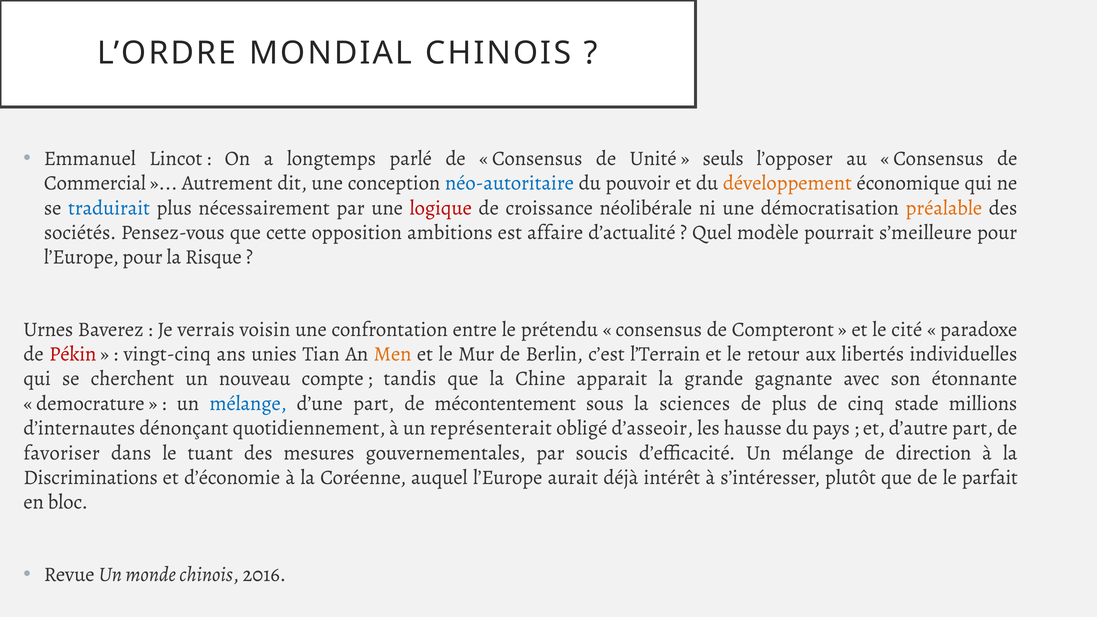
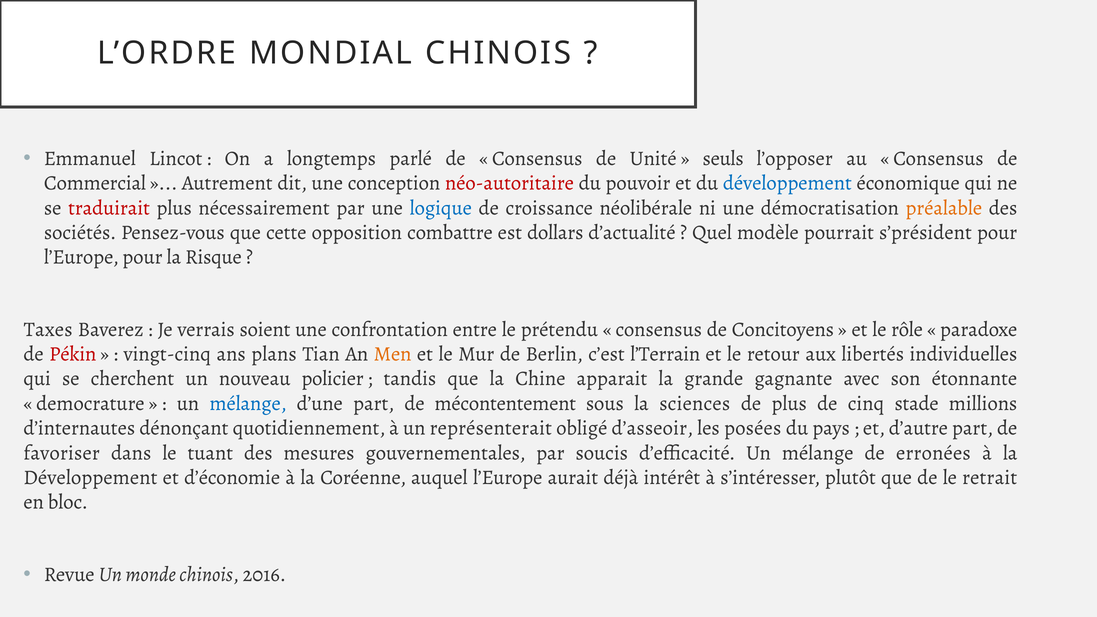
néo-autoritaire colour: blue -> red (509, 183)
développement colour: orange -> blue (787, 183)
traduirait colour: blue -> red (109, 208)
logique colour: red -> blue (441, 208)
ambitions: ambitions -> combattre (450, 232)
affaire: affaire -> dollars (555, 232)
s’meilleure: s’meilleure -> s’président (925, 232)
Urnes: Urnes -> Taxes (48, 329)
voisin: voisin -> soient (265, 329)
Compteront: Compteront -> Concitoyens (783, 329)
cité: cité -> rôle (907, 329)
unies: unies -> plans (274, 354)
compte: compte -> policier (333, 379)
hausse: hausse -> posées (753, 428)
direction: direction -> erronées (933, 453)
Discriminations: Discriminations -> Développement (90, 477)
parfait: parfait -> retrait (990, 477)
